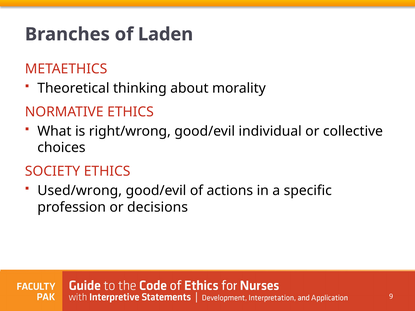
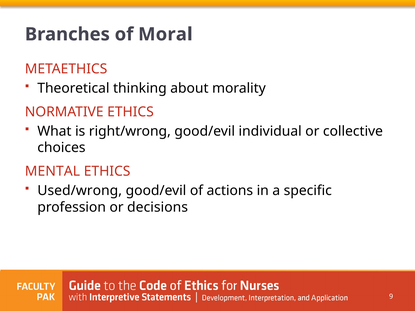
Laden: Laden -> Moral (165, 34)
SOCIETY: SOCIETY -> MENTAL (52, 171)
